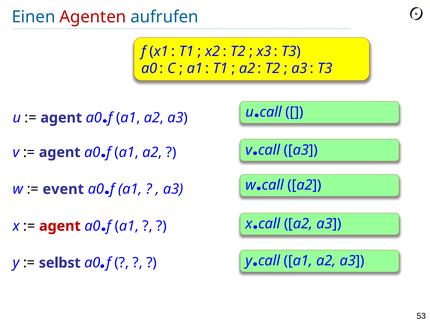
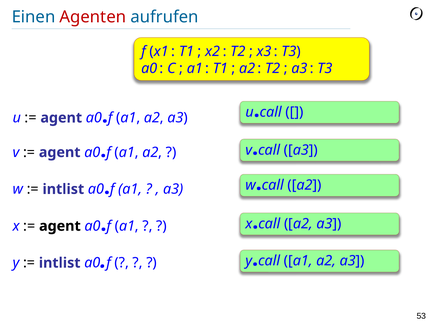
event: event -> intlist (63, 189)
agent colour: red -> black (60, 226)
selbst: selbst -> intlist (60, 262)
